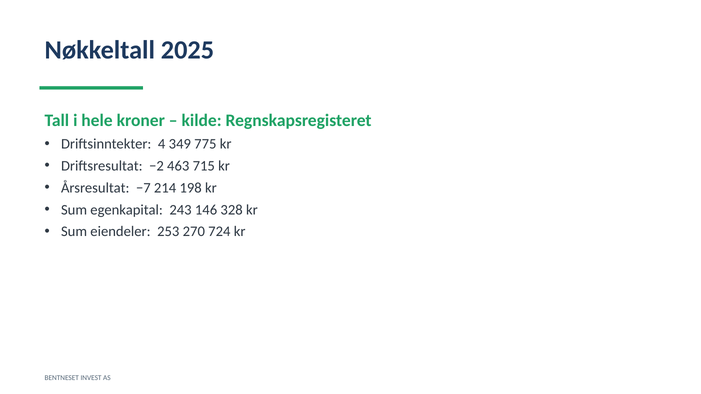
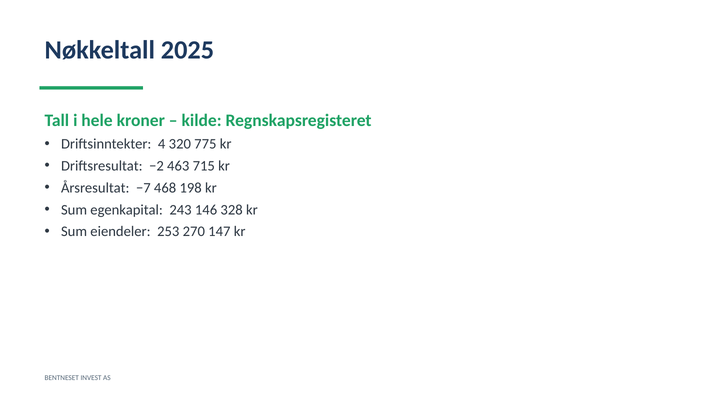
349: 349 -> 320 (180, 144)
214: 214 -> 468 (165, 188)
724: 724 -> 147 (219, 232)
